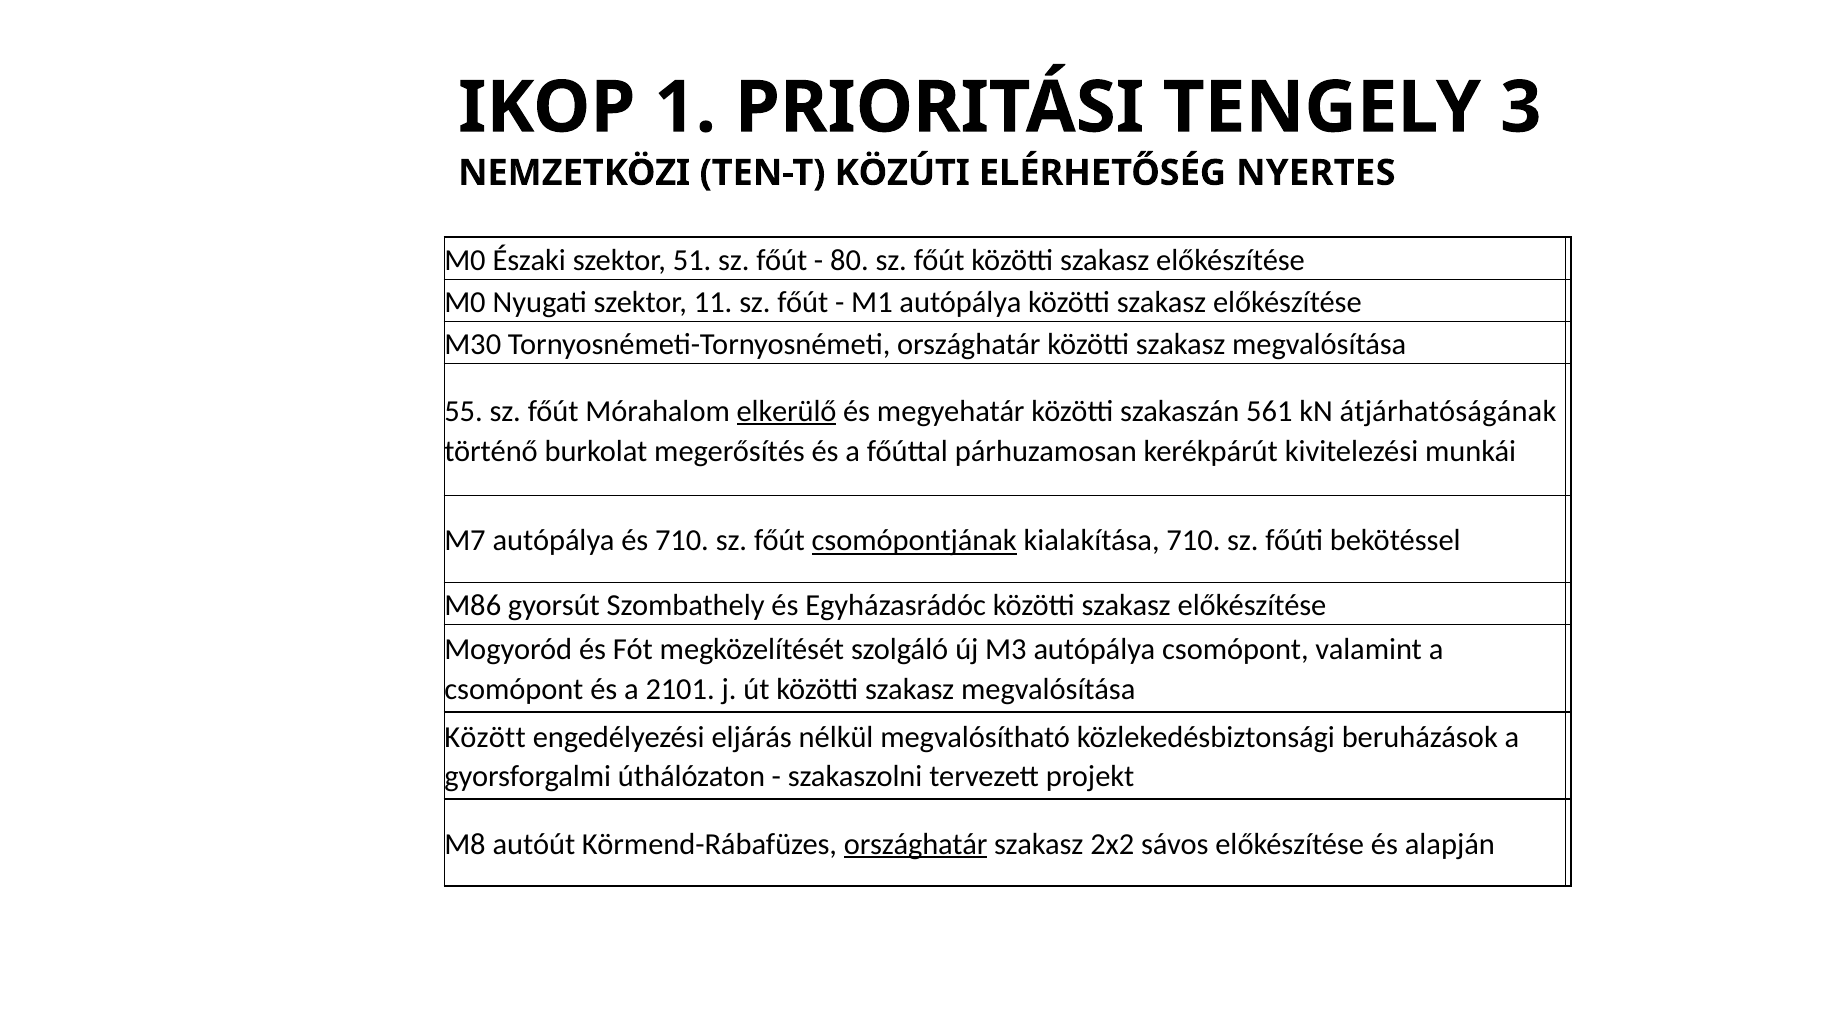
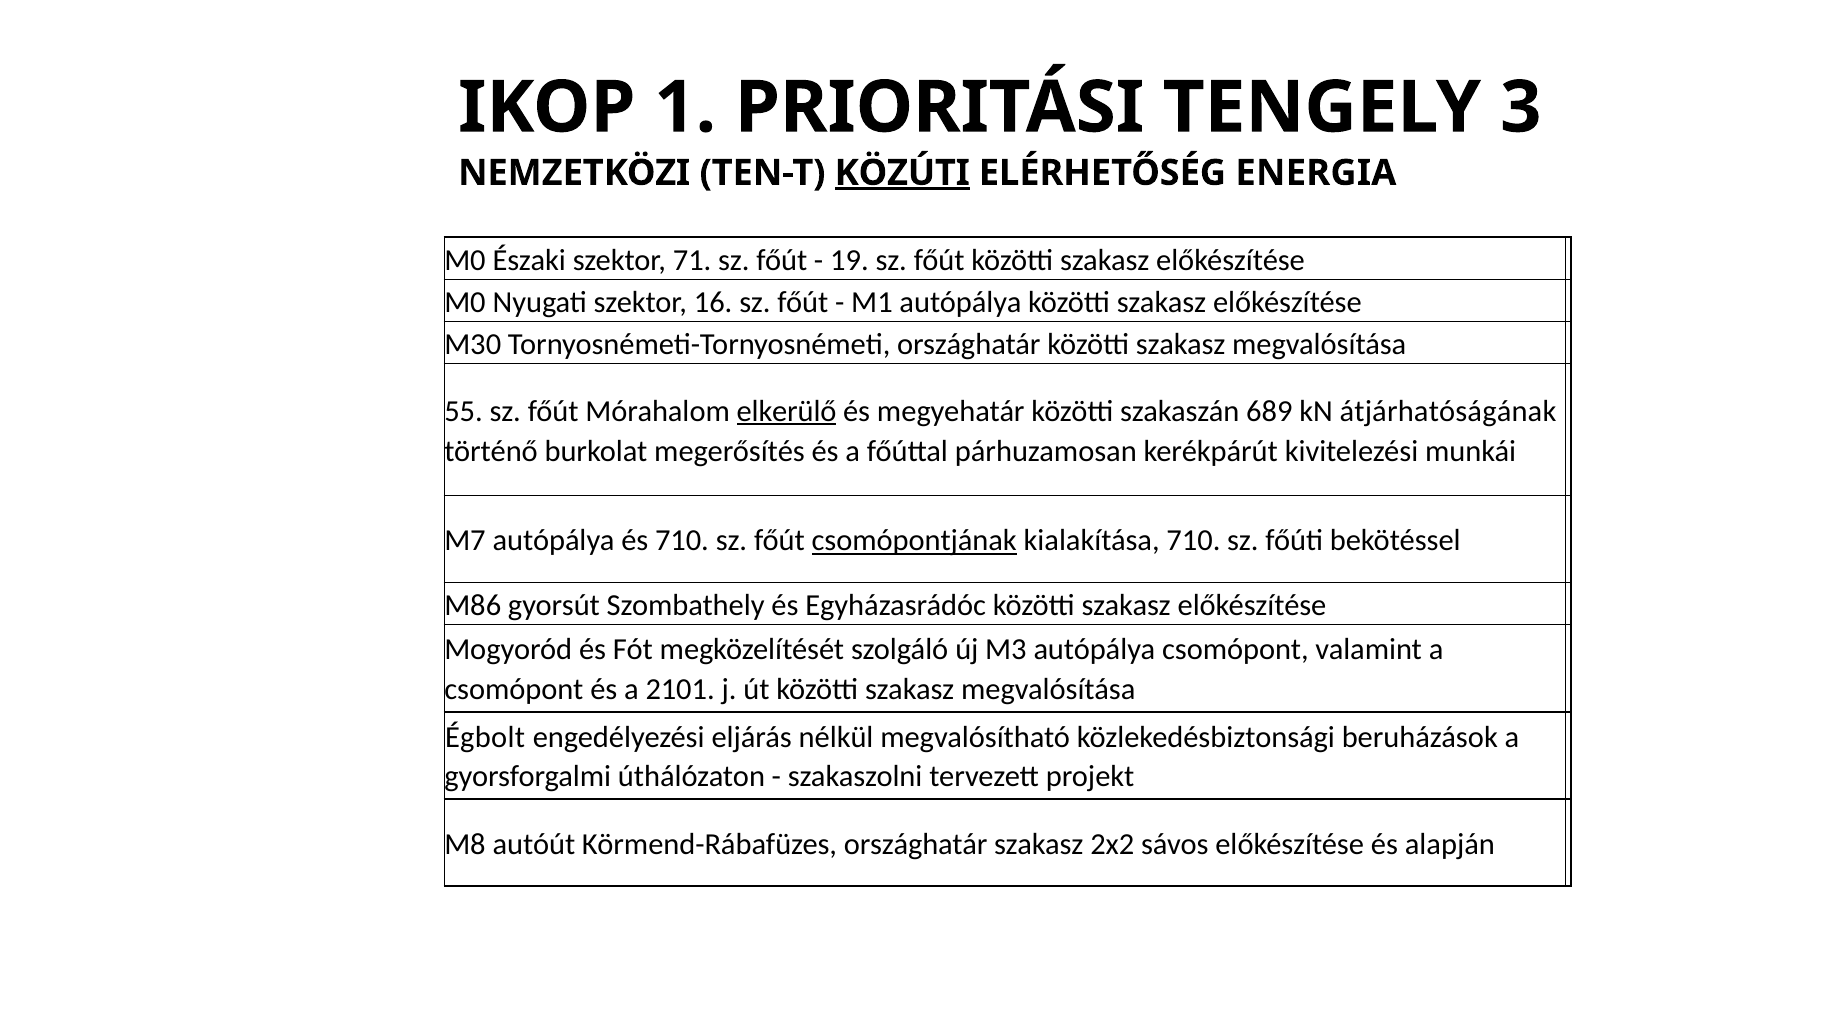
KÖZÚTI underline: none -> present (902, 173)
NYERTES: NYERTES -> ENERGIA (1316, 173)
51: 51 -> 71 (692, 260)
80: 80 -> 19 (849, 260)
11: 11 -> 16 (713, 302)
561: 561 -> 689 (1269, 411)
Között: Között -> Égbolt (485, 737)
országhatár underline: present -> none (916, 844)
